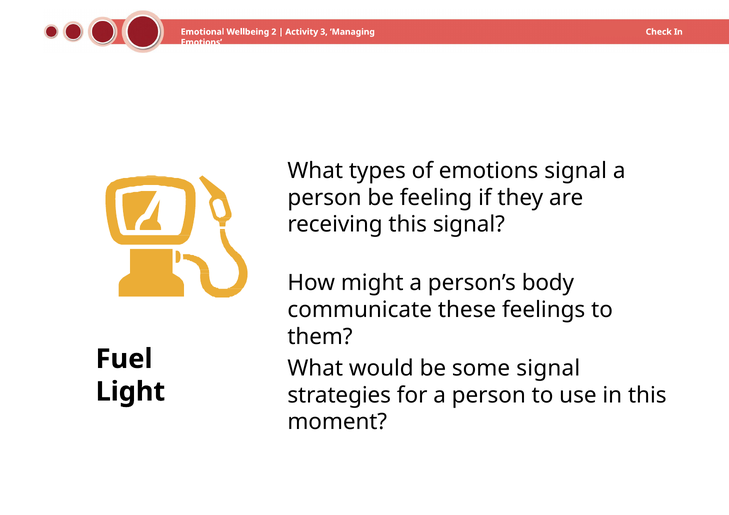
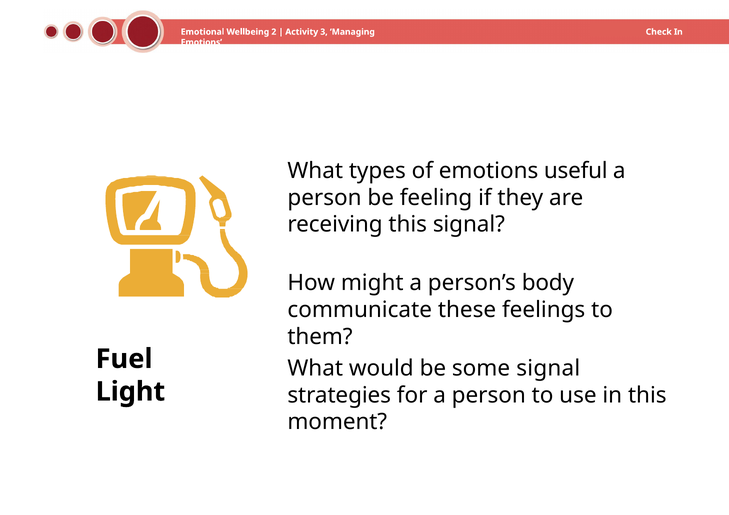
emotions signal: signal -> useful (576, 171)
